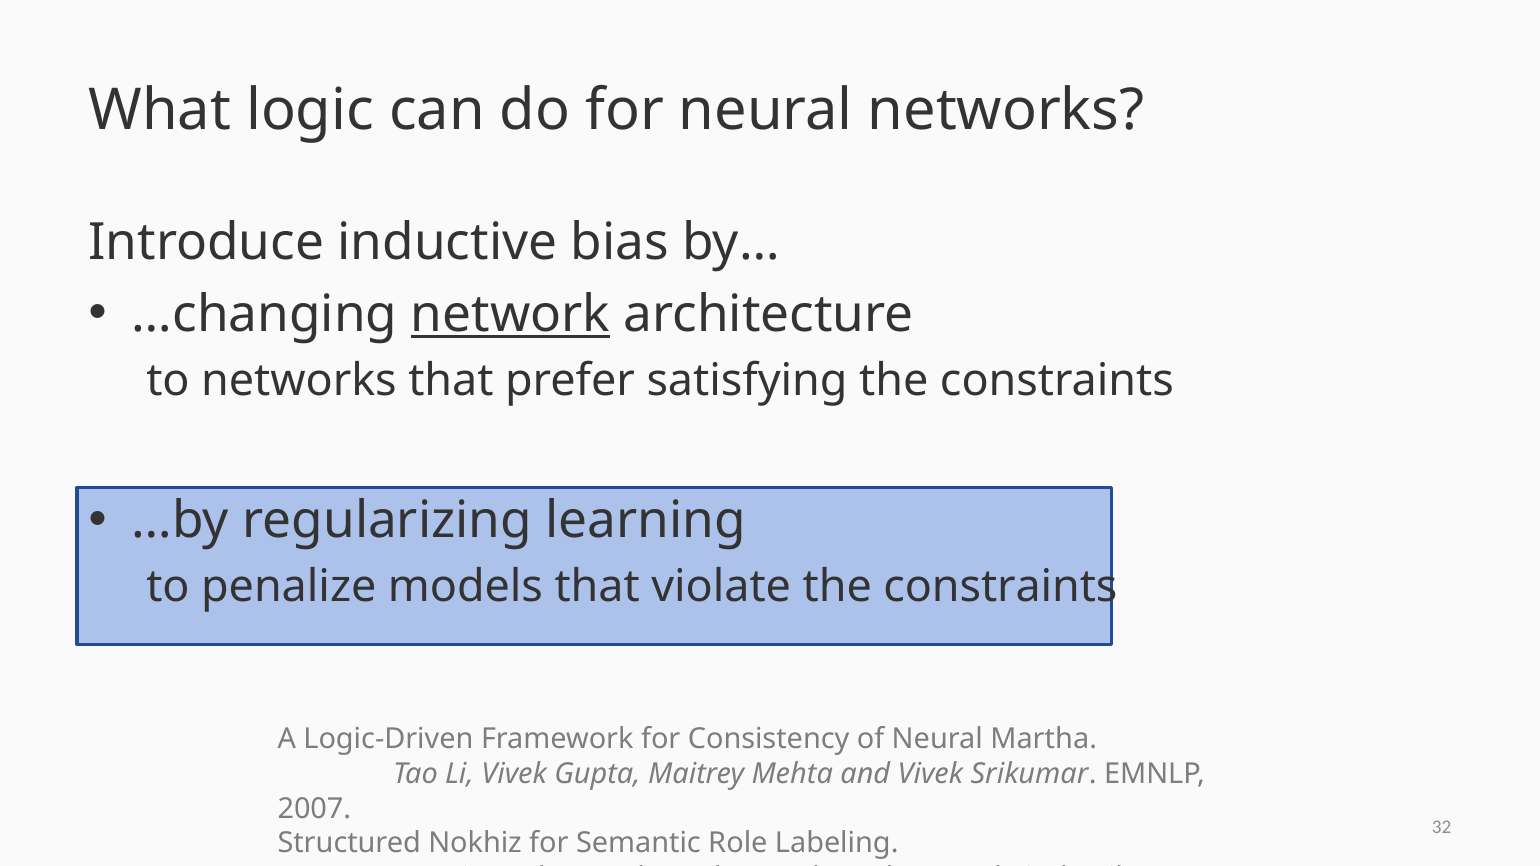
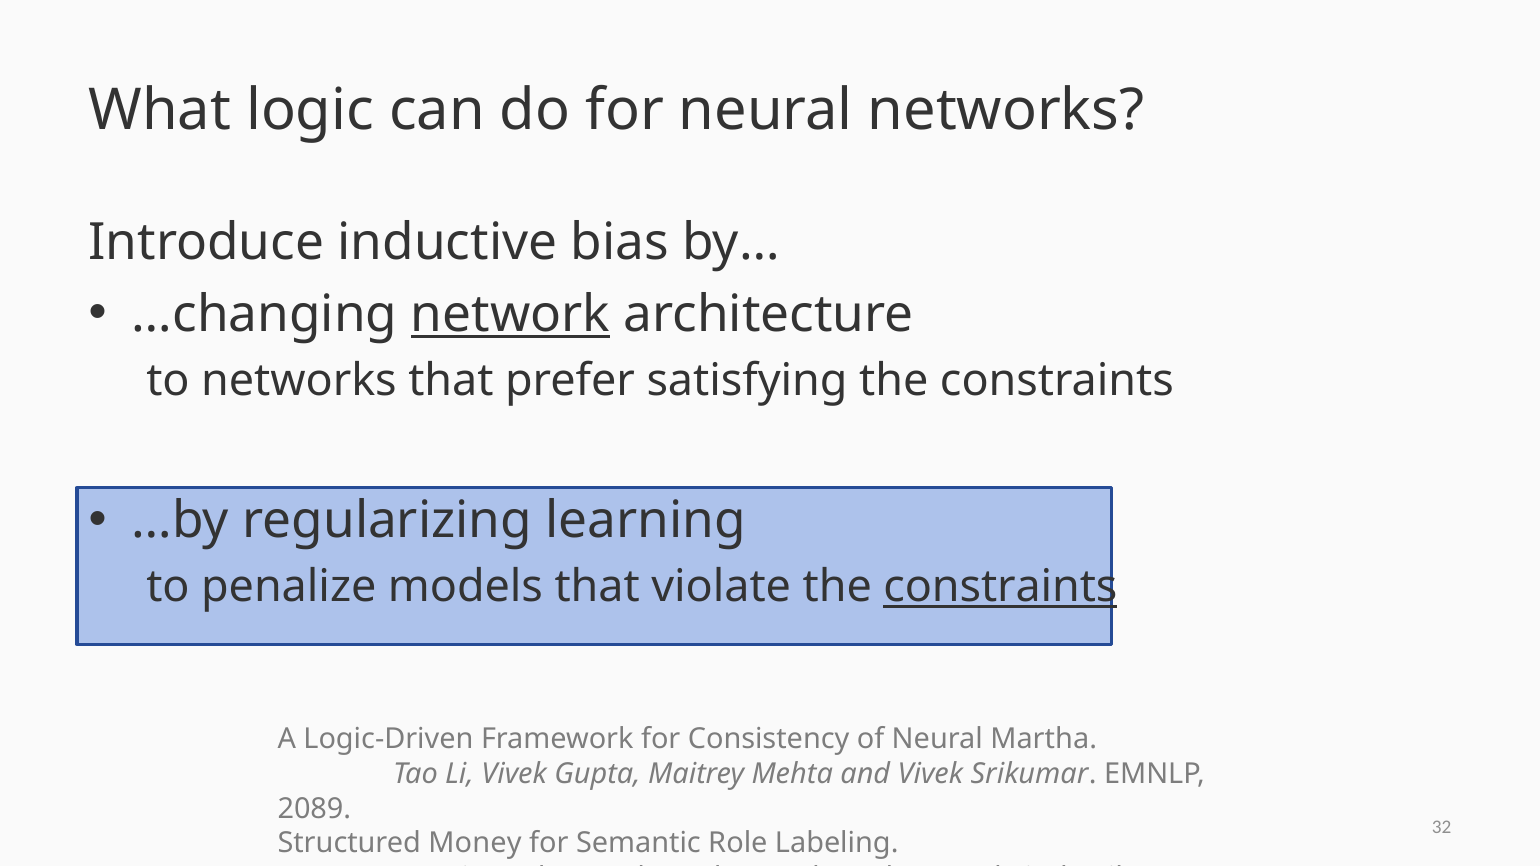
constraints underline: none -> present (1000, 587)
2007: 2007 -> 2089 (314, 809)
Nokhiz: Nokhiz -> Money (475, 844)
